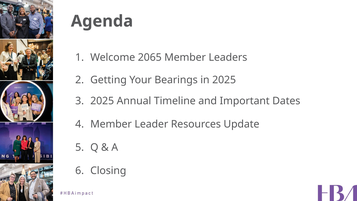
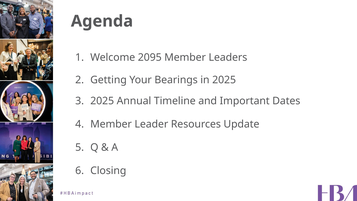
2065: 2065 -> 2095 (150, 57)
